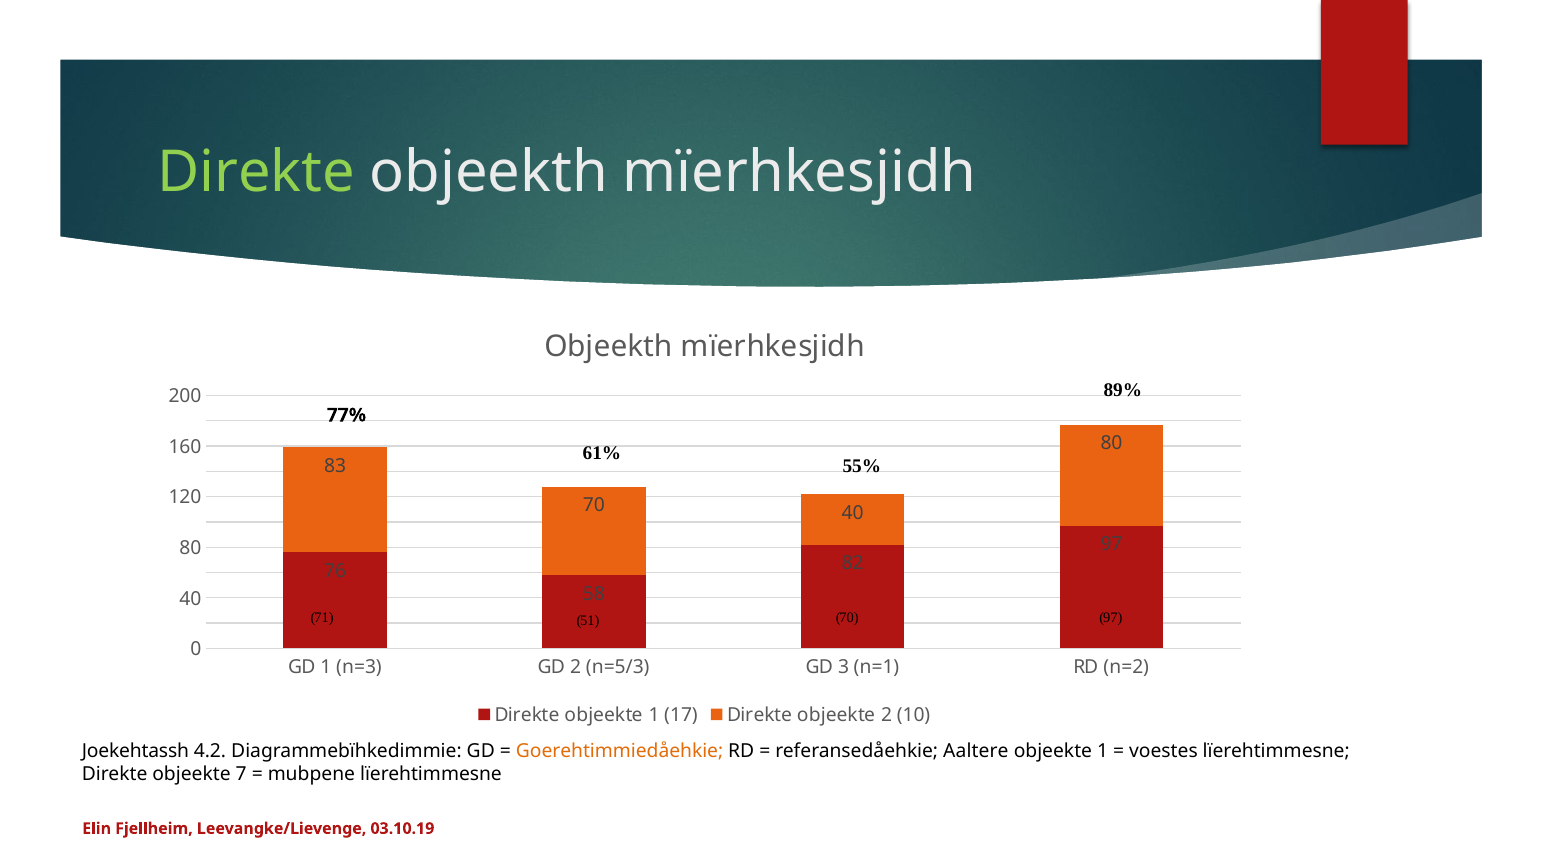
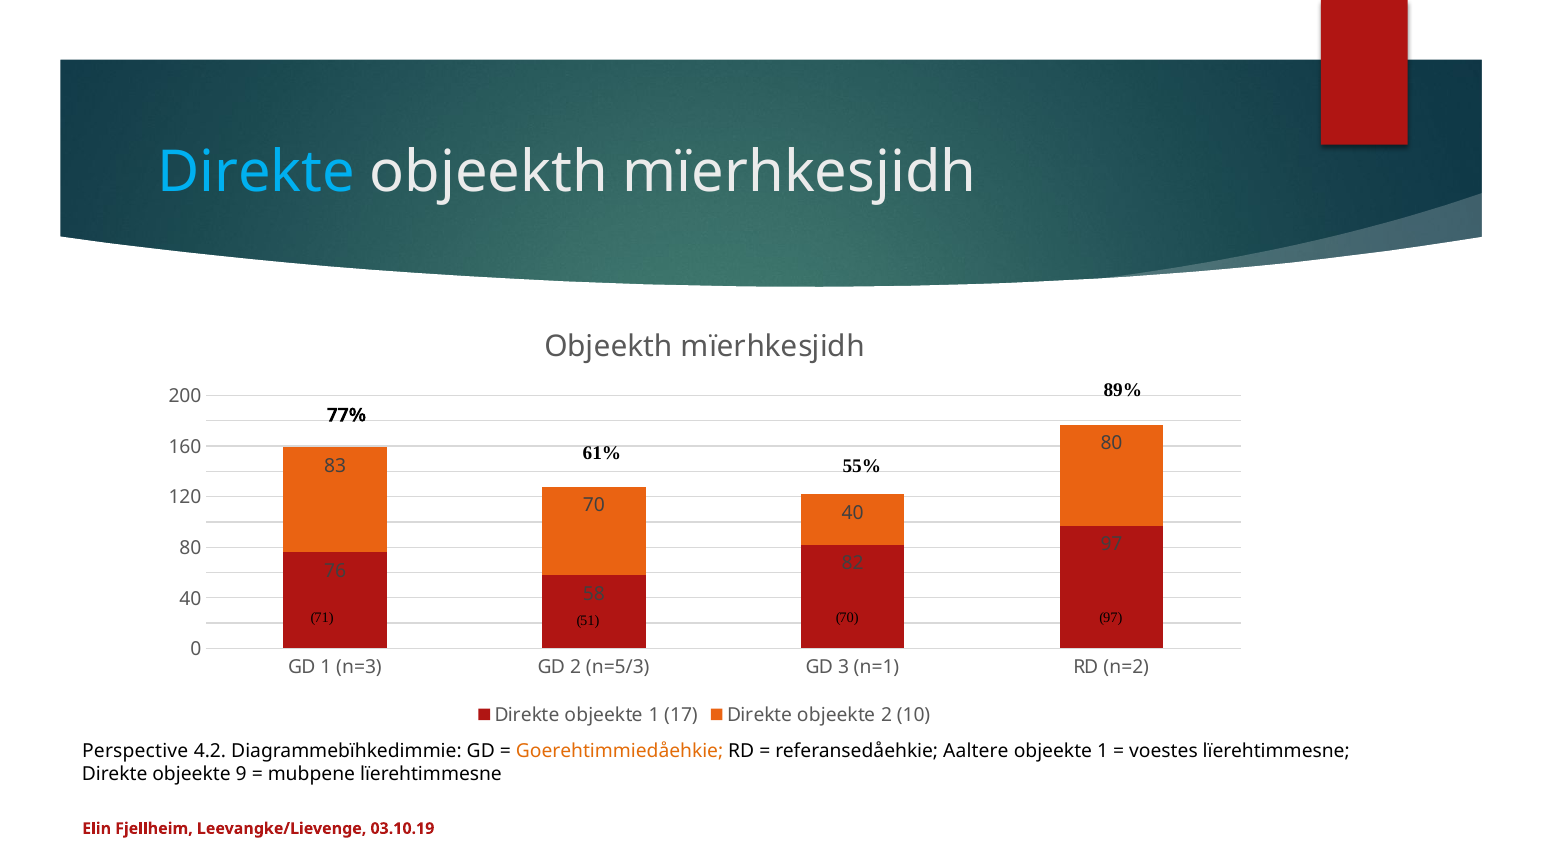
Direkte colour: light green -> light blue (256, 172)
Joekehtassh: Joekehtassh -> Perspective (135, 751)
7: 7 -> 9 (241, 774)
